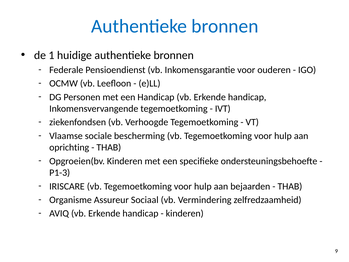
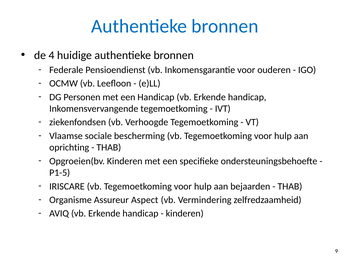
1: 1 -> 4 (51, 55)
P1-3: P1-3 -> P1-5 (60, 173)
Sociaal: Sociaal -> Aspect (145, 200)
